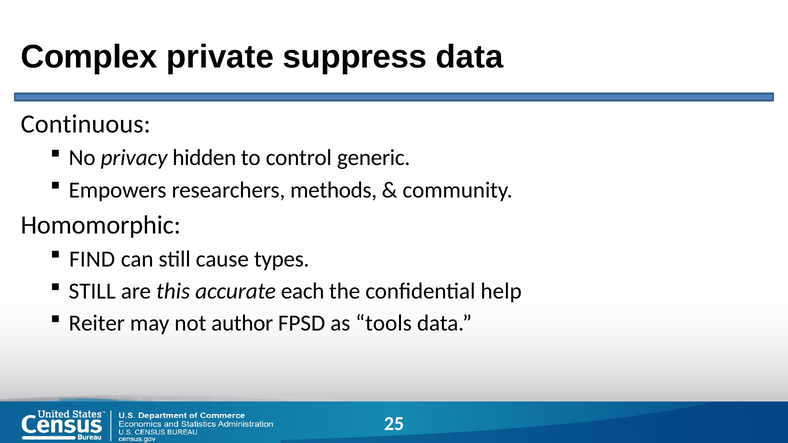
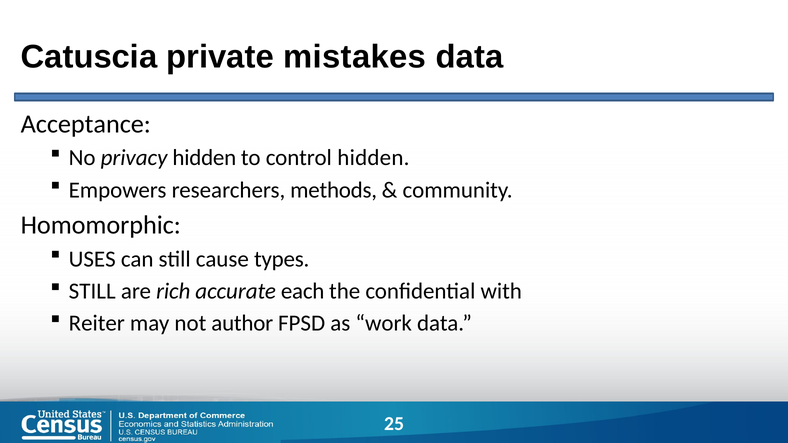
Complex: Complex -> Catuscia (89, 57)
suppress: suppress -> mistakes (355, 57)
Continuous: Continuous -> Acceptance (86, 124)
control generic: generic -> hidden (373, 158)
FIND: FIND -> USES (92, 259)
this: this -> rich (173, 291)
help: help -> with (501, 291)
tools: tools -> work (384, 324)
